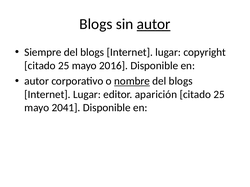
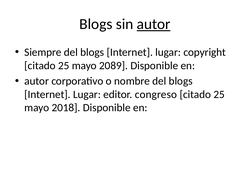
2016: 2016 -> 2089 (114, 66)
nombre underline: present -> none (132, 81)
aparición: aparición -> congreso (156, 95)
2041: 2041 -> 2018 (66, 108)
